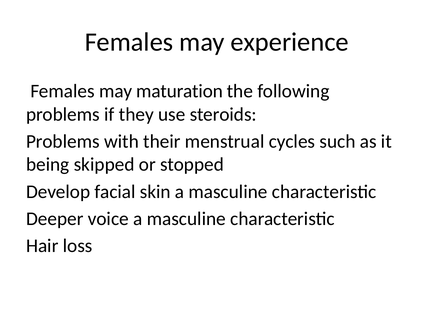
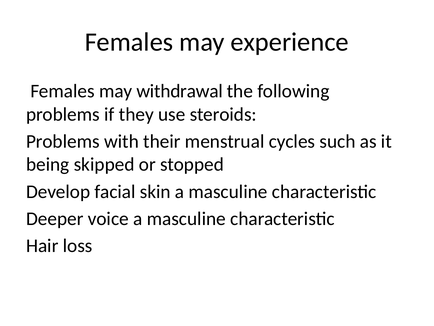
maturation: maturation -> withdrawal (180, 91)
